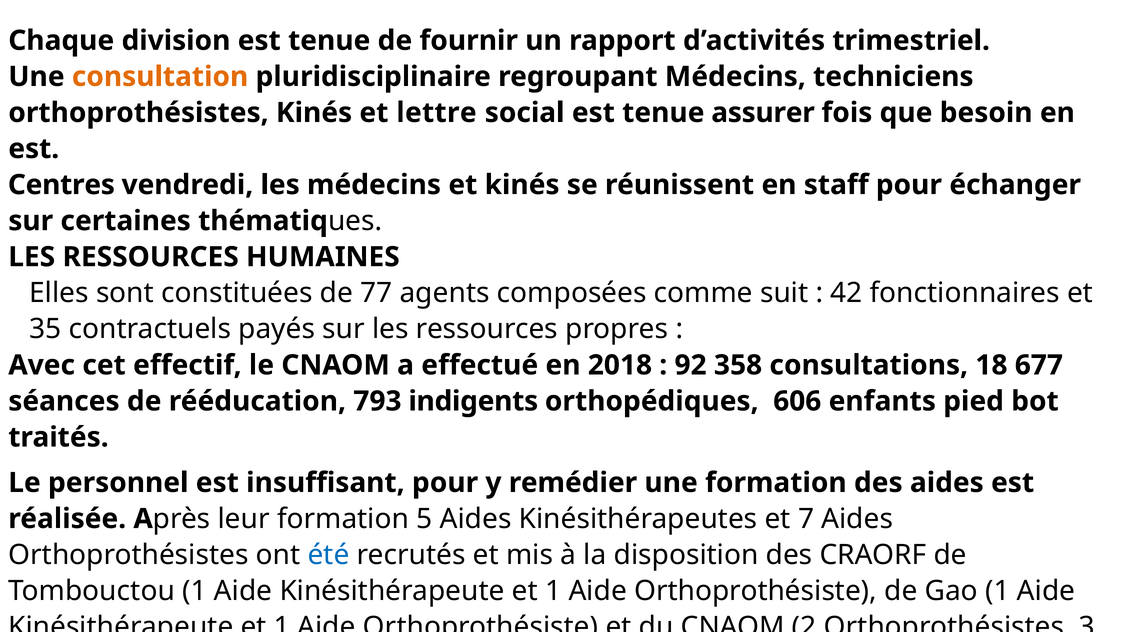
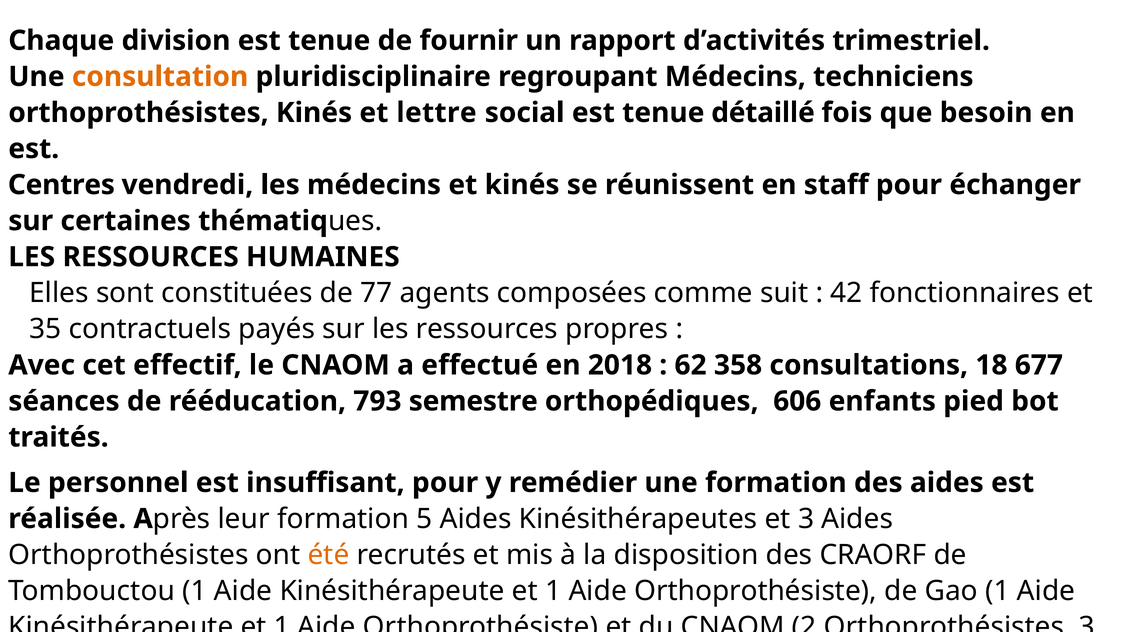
assurer: assurer -> détaillé (763, 113)
92: 92 -> 62 (691, 365)
indigents: indigents -> semestre (473, 401)
et 7: 7 -> 3 (806, 519)
été colour: blue -> orange (329, 555)
